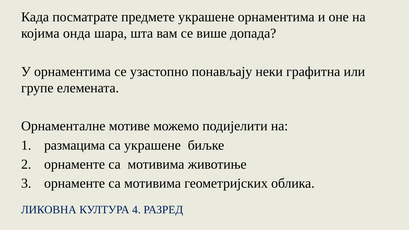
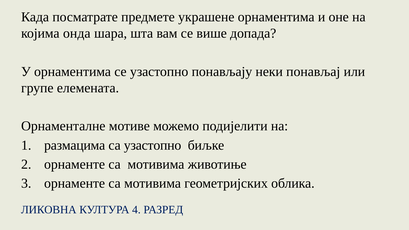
графитна: графитна -> понављај (313, 72)
са украшене: украшене -> узастопно (153, 145)
